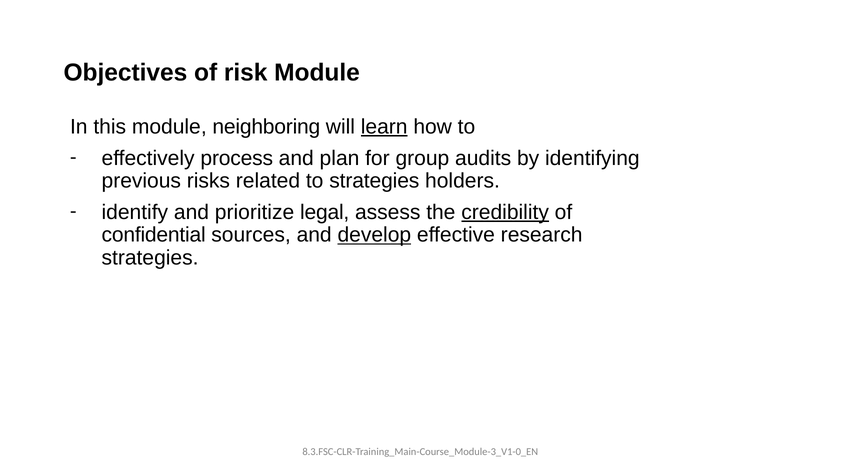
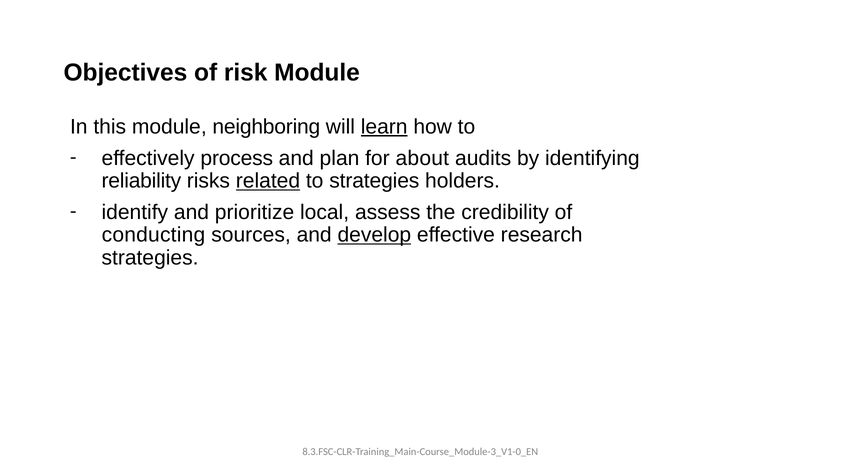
group: group -> about (422, 158)
previous: previous -> reliability (141, 181)
related underline: none -> present (268, 181)
legal: legal -> local (325, 212)
credibility underline: present -> none (505, 212)
confidential: confidential -> conducting (153, 235)
